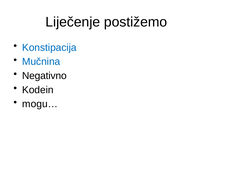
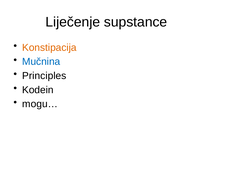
postižemo: postižemo -> supstance (136, 22)
Konstipacija colour: blue -> orange (49, 48)
Negativno: Negativno -> Principles (44, 76)
